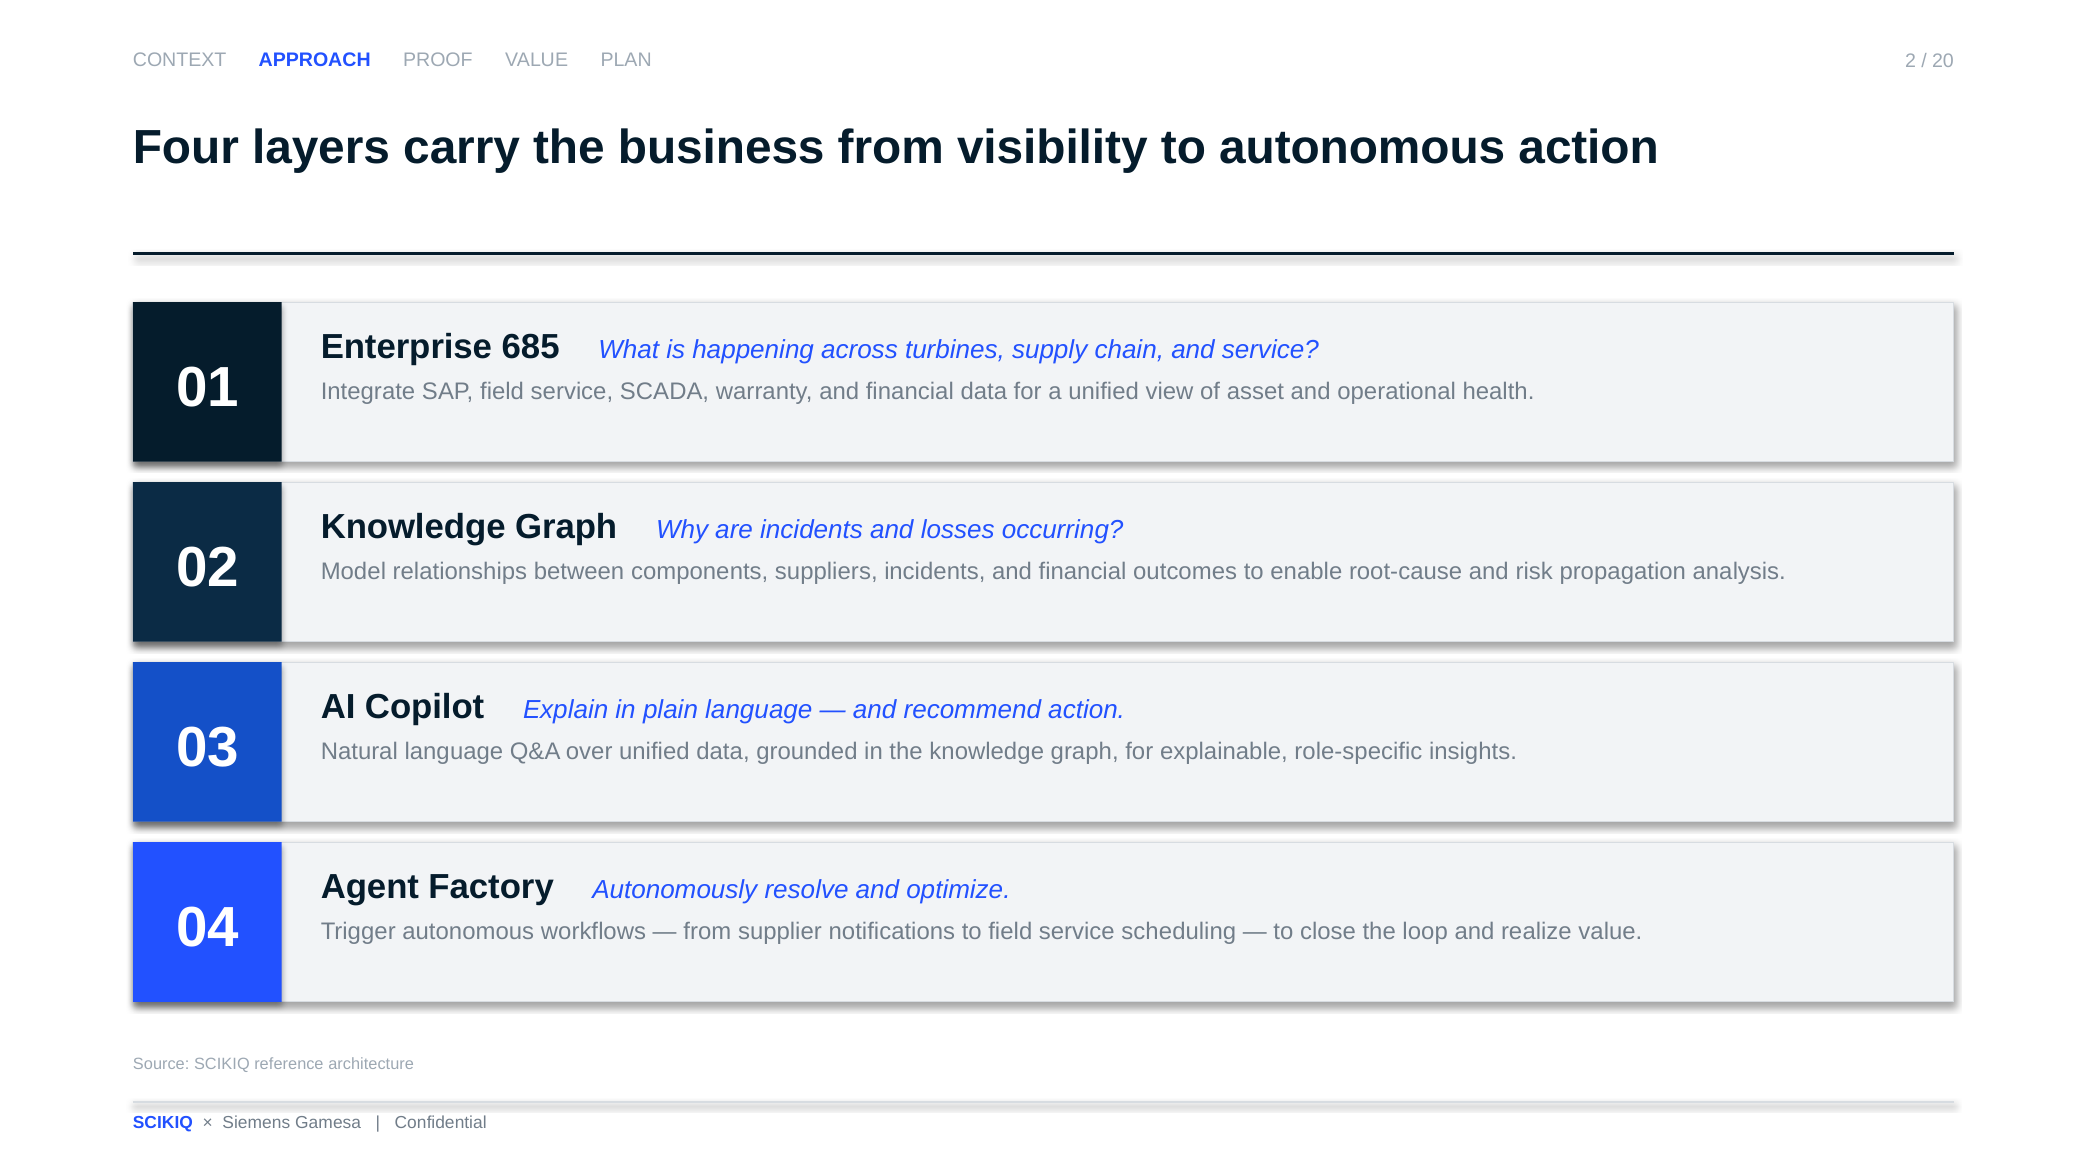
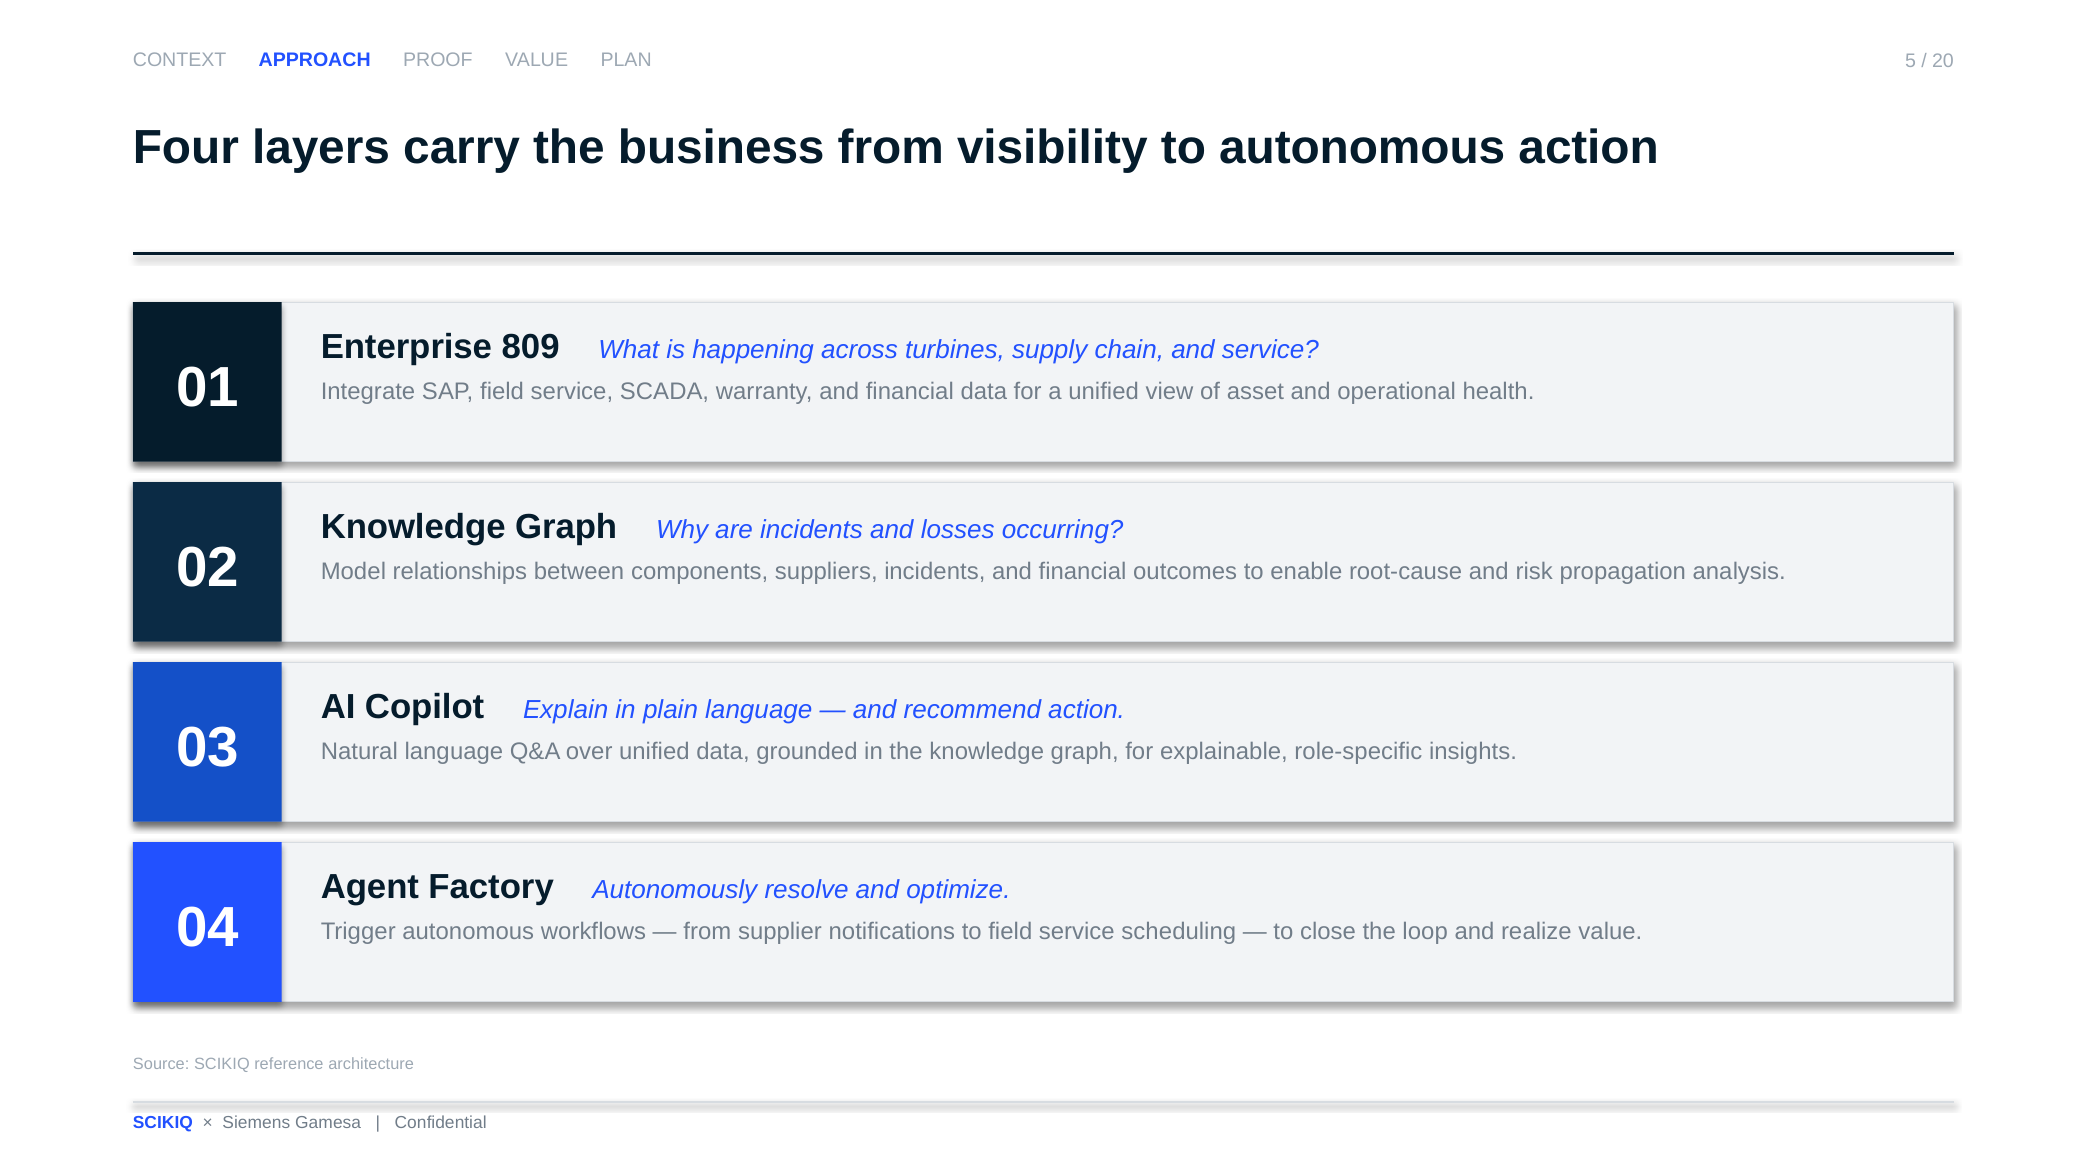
2: 2 -> 5 (1911, 61)
685: 685 -> 809 (531, 347)
